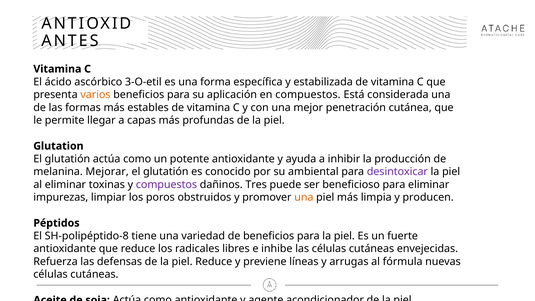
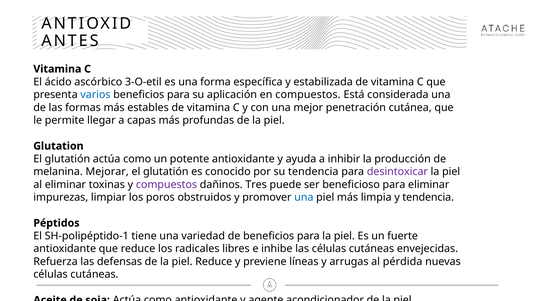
varios colour: orange -> blue (95, 95)
su ambiental: ambiental -> tendencia (313, 172)
una colour: orange -> blue (304, 197)
y producen: producen -> tendencia (428, 197)
SH-polipéptido-8: SH-polipéptido-8 -> SH-polipéptido-1 (87, 236)
fórmula: fórmula -> pérdida (403, 261)
